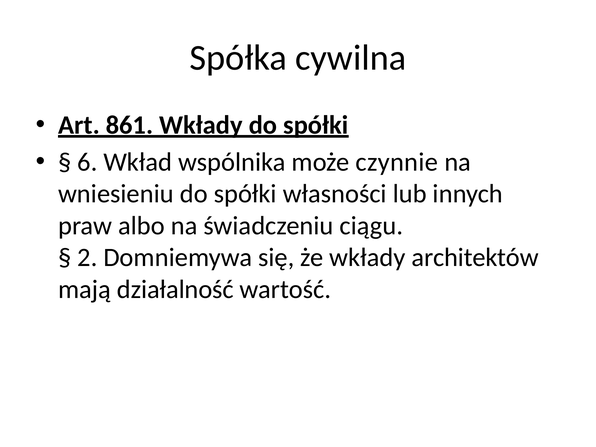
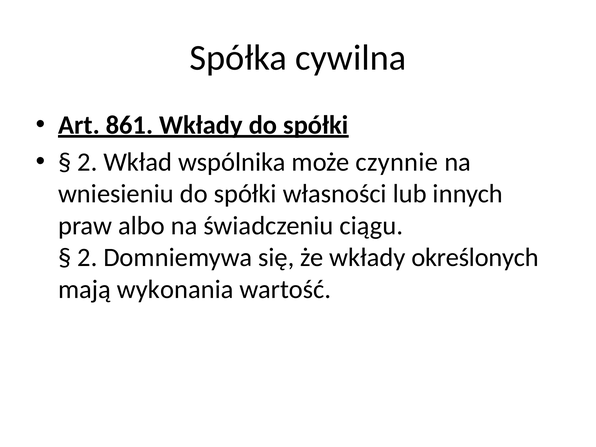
6: 6 -> 2 (87, 162)
architektów: architektów -> określonych (475, 258)
działalność: działalność -> wykonania (175, 289)
